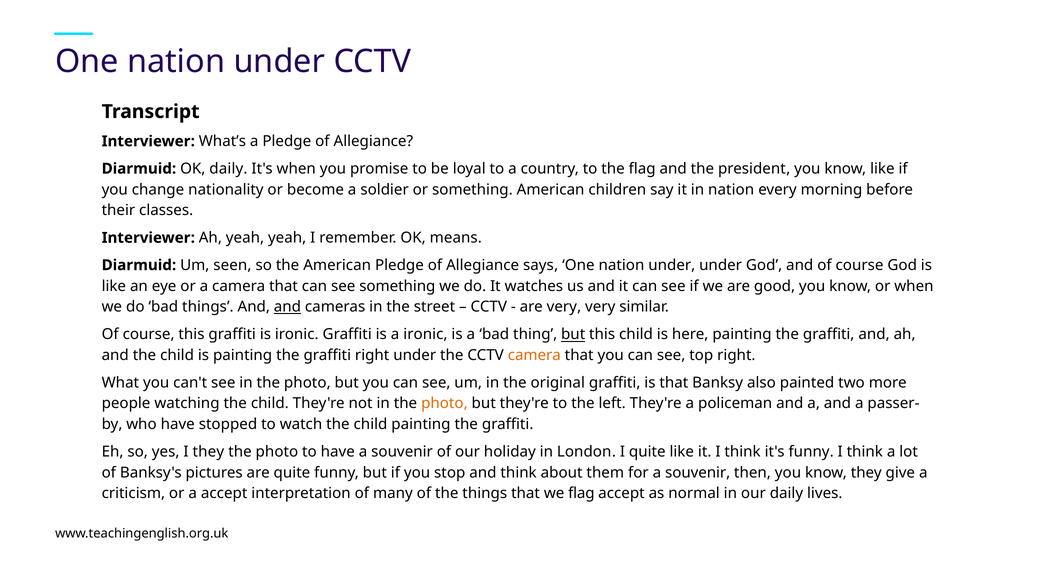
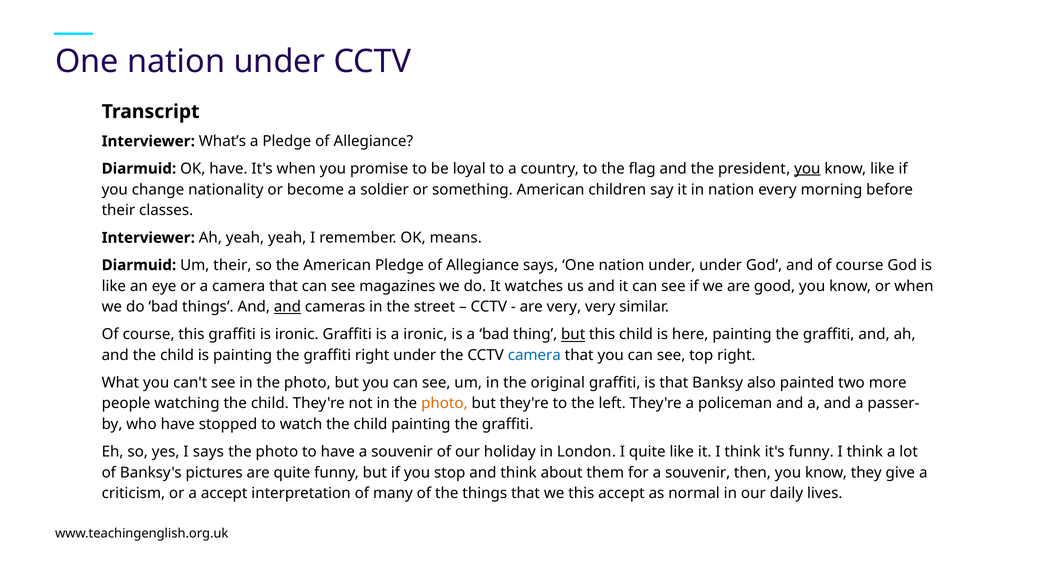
OK daily: daily -> have (228, 169)
you underline: none -> present (807, 169)
Um seen: seen -> their (232, 265)
see something: something -> magazines (397, 286)
camera colour: orange -> blue (534, 355)
I they: they -> says (208, 452)
we flag: flag -> this (581, 493)
